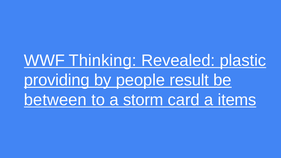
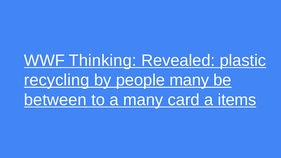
providing: providing -> recycling (57, 80)
people result: result -> many (189, 80)
a storm: storm -> many (143, 100)
